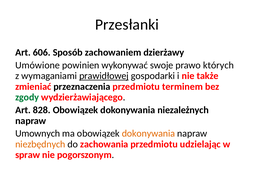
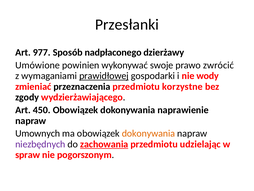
606: 606 -> 977 (42, 52)
zachowaniem: zachowaniem -> nadpłaconego (113, 52)
których: których -> zwrócić (218, 65)
także: także -> wody (208, 76)
terminem: terminem -> korzystne (182, 86)
zgody colour: green -> black (27, 97)
828: 828 -> 450 (42, 110)
niezależnych: niezależnych -> naprawienie (183, 110)
niezbędnych colour: orange -> purple (40, 144)
zachowania underline: none -> present (104, 144)
